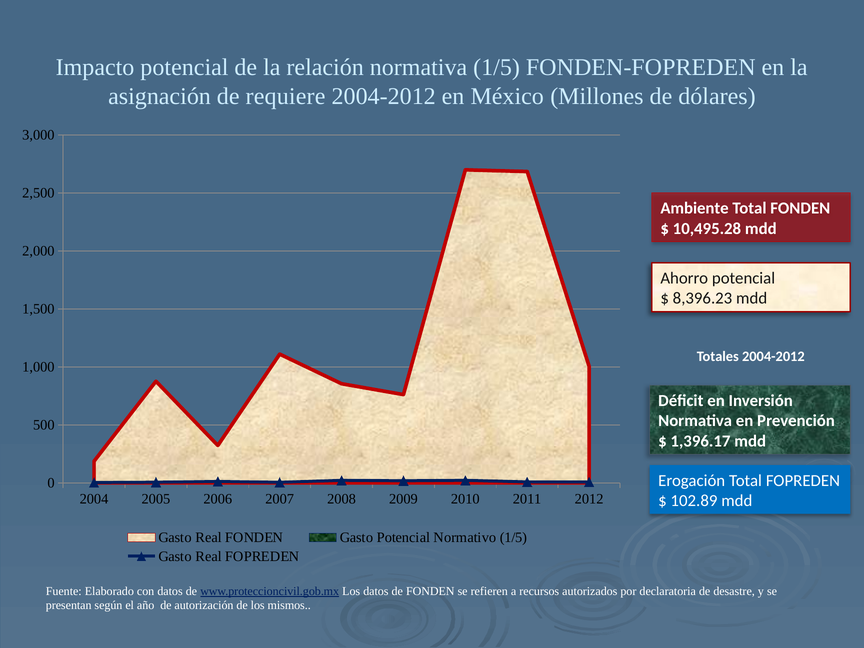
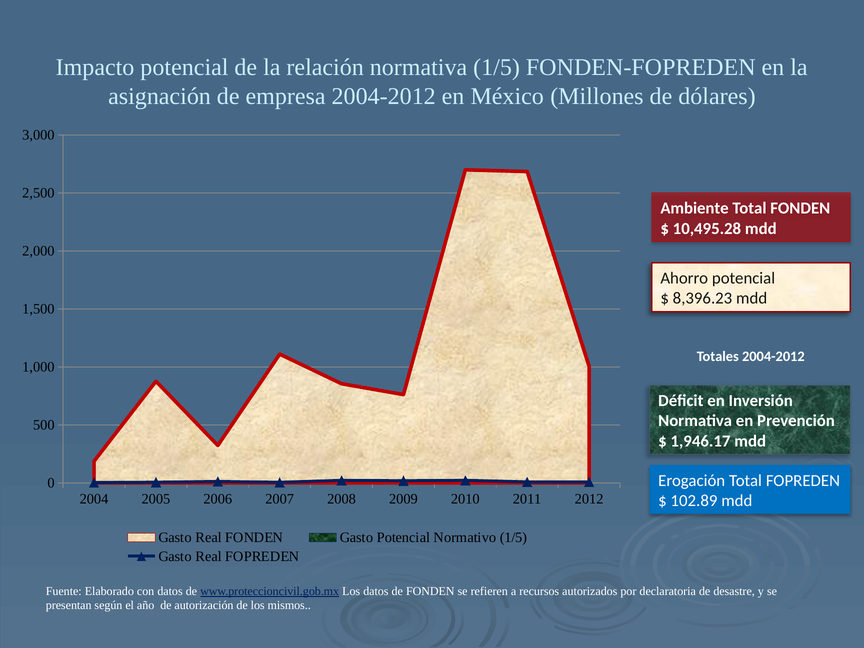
requiere: requiere -> empresa (286, 96)
1,396.17: 1,396.17 -> 1,946.17 (700, 441)
